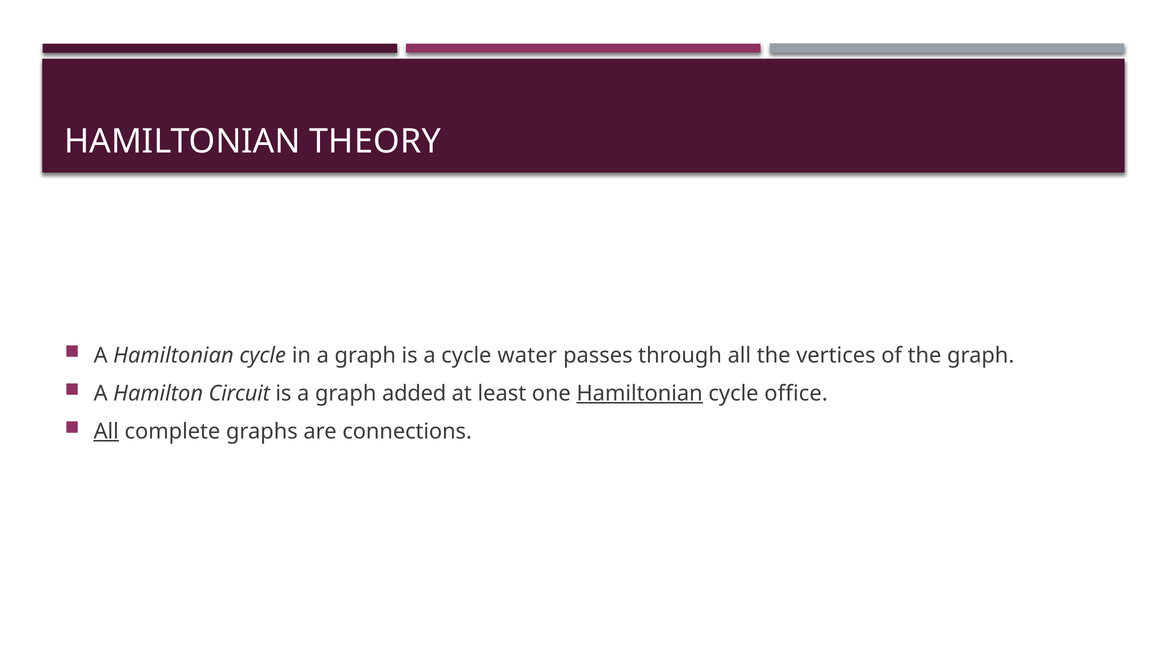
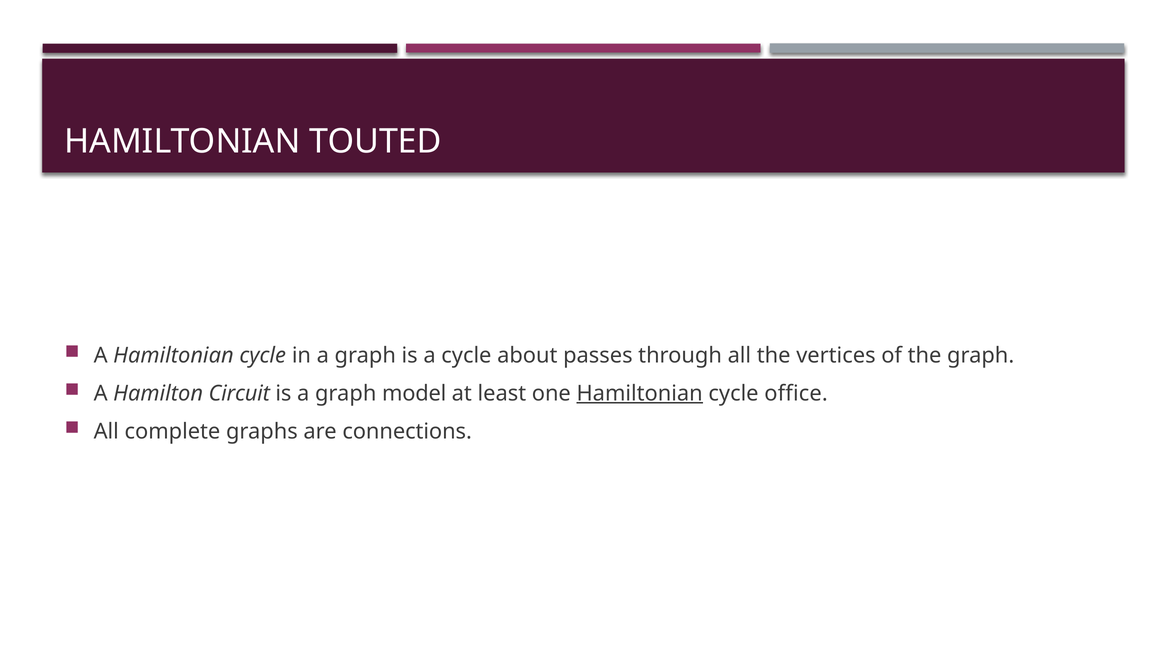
THEORY: THEORY -> TOUTED (375, 142)
water: water -> about (527, 356)
added: added -> model (414, 394)
All underline: present -> none (106, 432)
